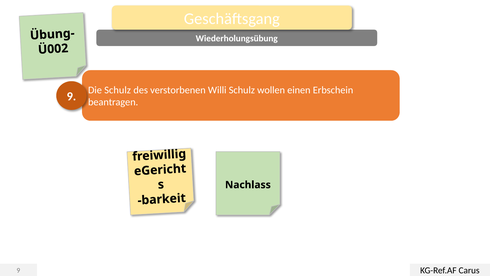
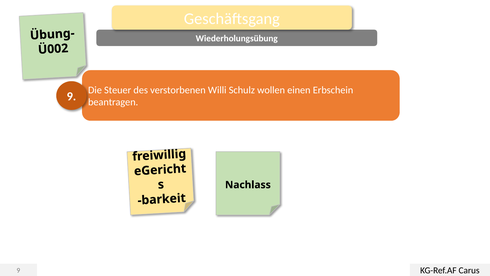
Schulz: Schulz -> Steuer (118, 90)
